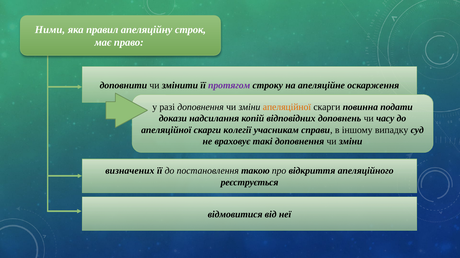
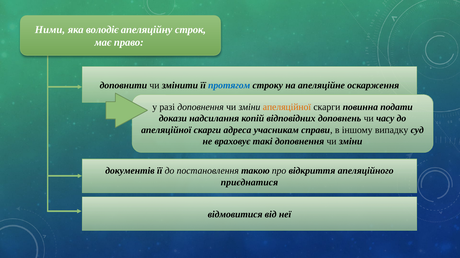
правил: правил -> володіє (102, 30)
протягом colour: purple -> blue (229, 85)
колегії: колегії -> адреса (237, 130)
визначених: визначених -> документів (130, 171)
реєструється: реєструється -> приєднатися (249, 183)
